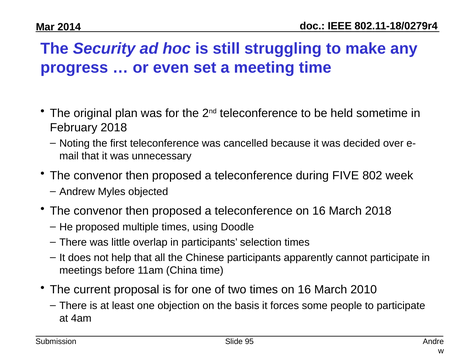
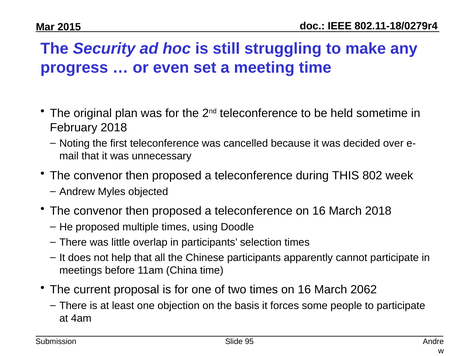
2014: 2014 -> 2015 (69, 27)
FIVE: FIVE -> THIS (346, 176)
2010: 2010 -> 2062 (364, 290)
